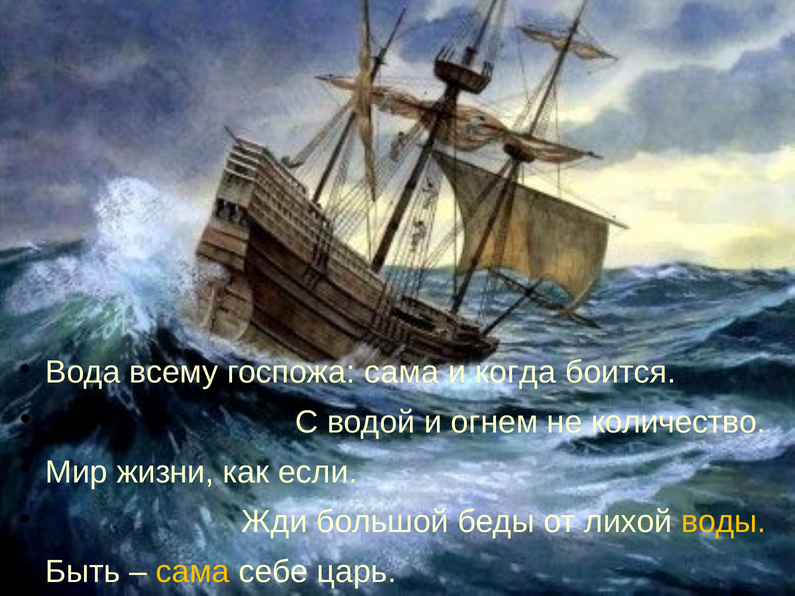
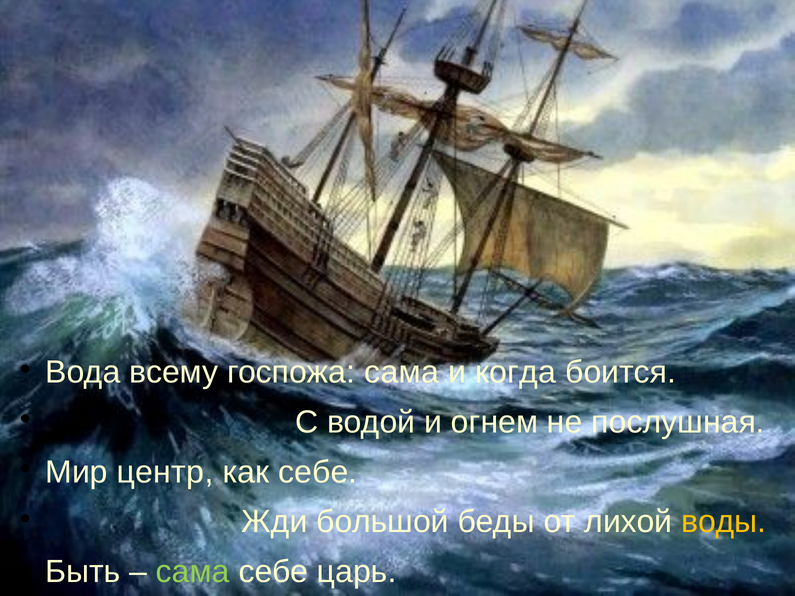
количество: количество -> послушная (678, 422)
жизни: жизни -> центр (165, 472)
как если: если -> себе (318, 472)
сама colour: yellow -> light green (193, 572)
